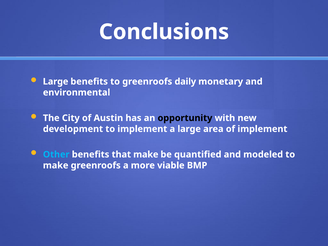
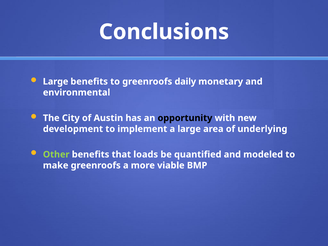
of implement: implement -> underlying (262, 129)
Other colour: light blue -> light green (56, 154)
that make: make -> loads (146, 154)
